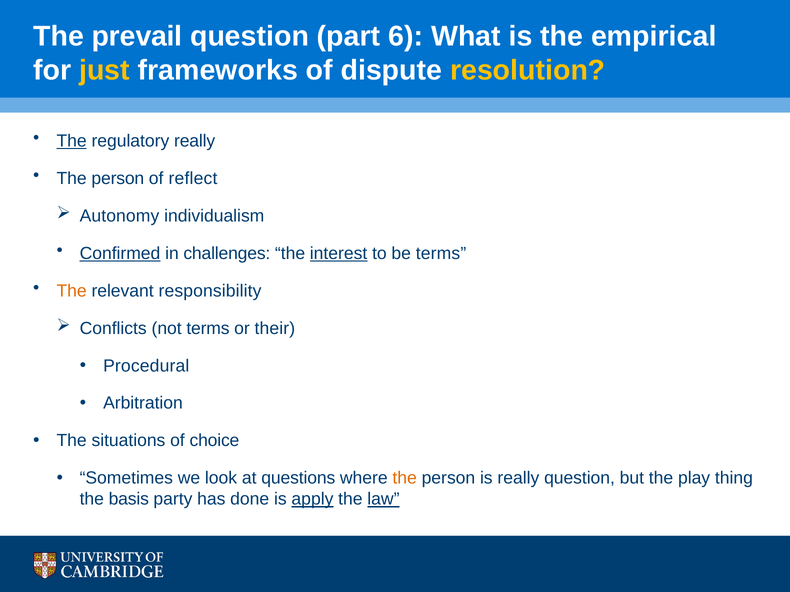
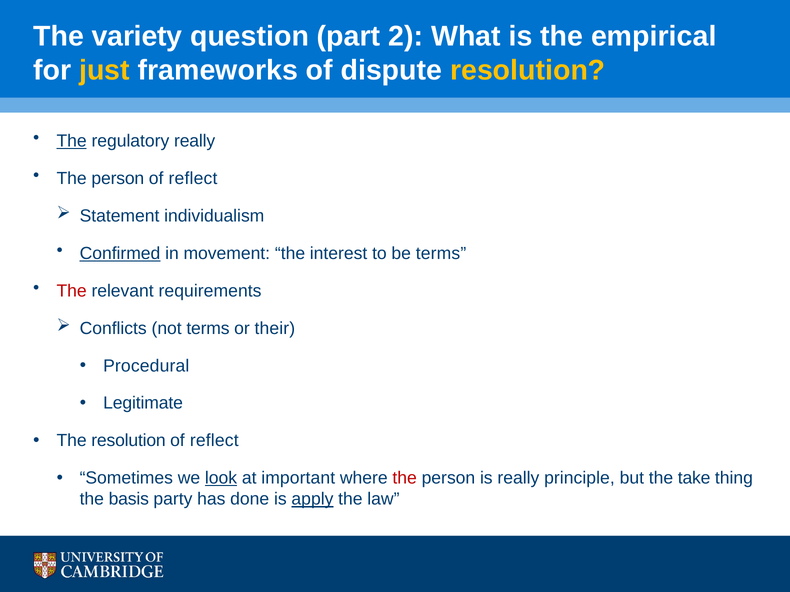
prevail: prevail -> variety (137, 36)
6: 6 -> 2 (406, 36)
Autonomy: Autonomy -> Statement (120, 216)
challenges: challenges -> movement (227, 254)
interest underline: present -> none (339, 254)
The colour: orange -> red (72, 291)
responsibility: responsibility -> requirements (210, 291)
Arbitration: Arbitration -> Legitimate (143, 404)
The situations: situations -> resolution (129, 441)
choice: choice -> reflect (214, 441)
look underline: none -> present (221, 479)
questions: questions -> important (298, 479)
the colour: orange -> red (405, 479)
really question: question -> principle (579, 479)
play: play -> take (694, 479)
law underline: present -> none (383, 500)
